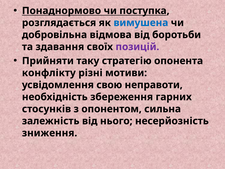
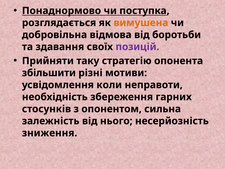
вимушена colour: blue -> orange (141, 23)
конфлікту: конфлікту -> збільшити (49, 73)
свою: свою -> коли (109, 85)
